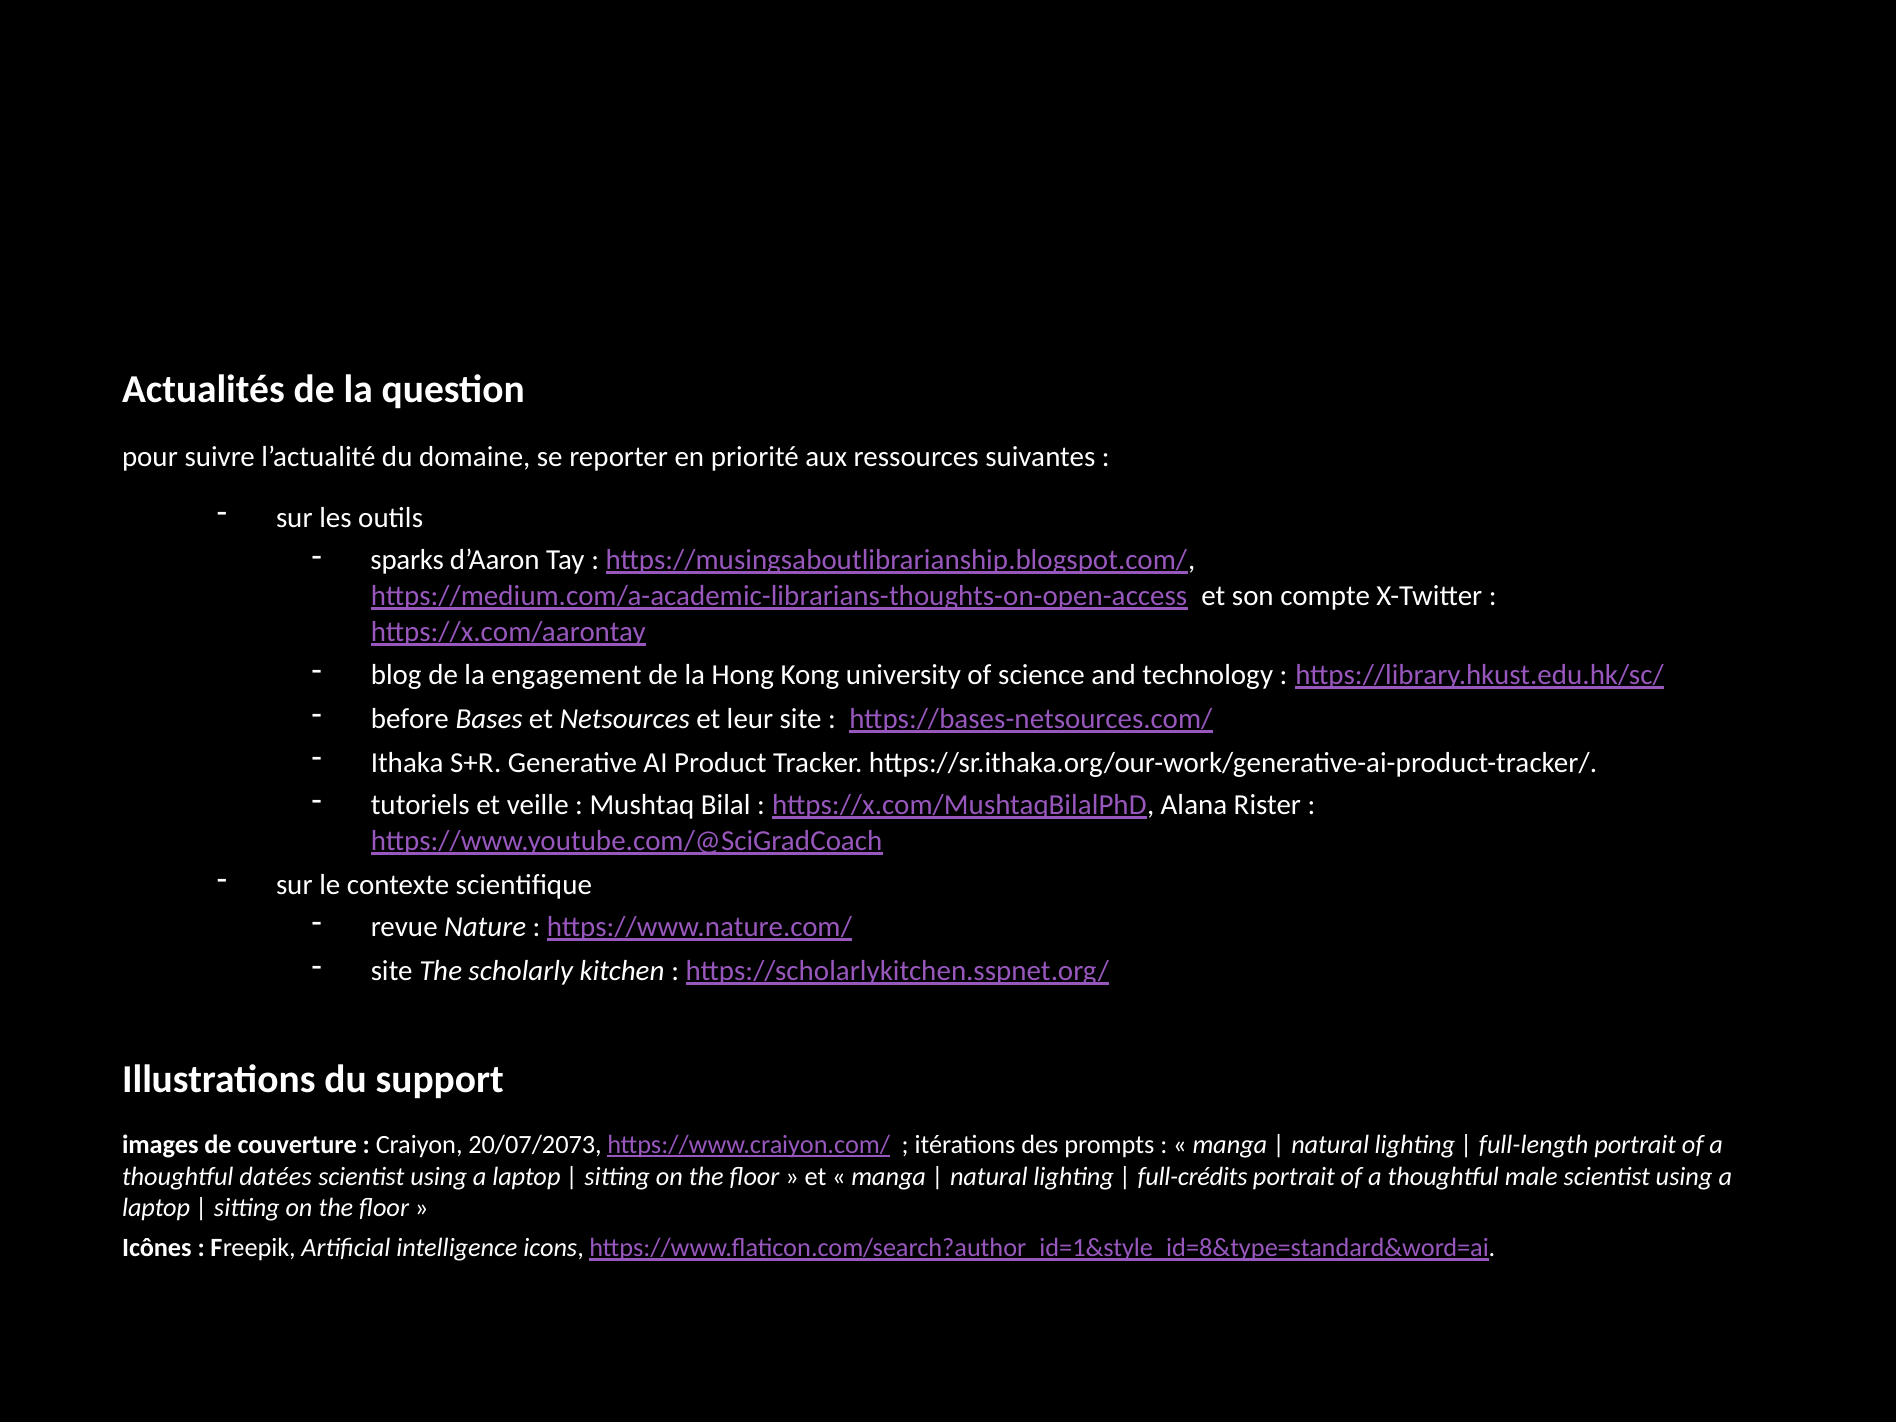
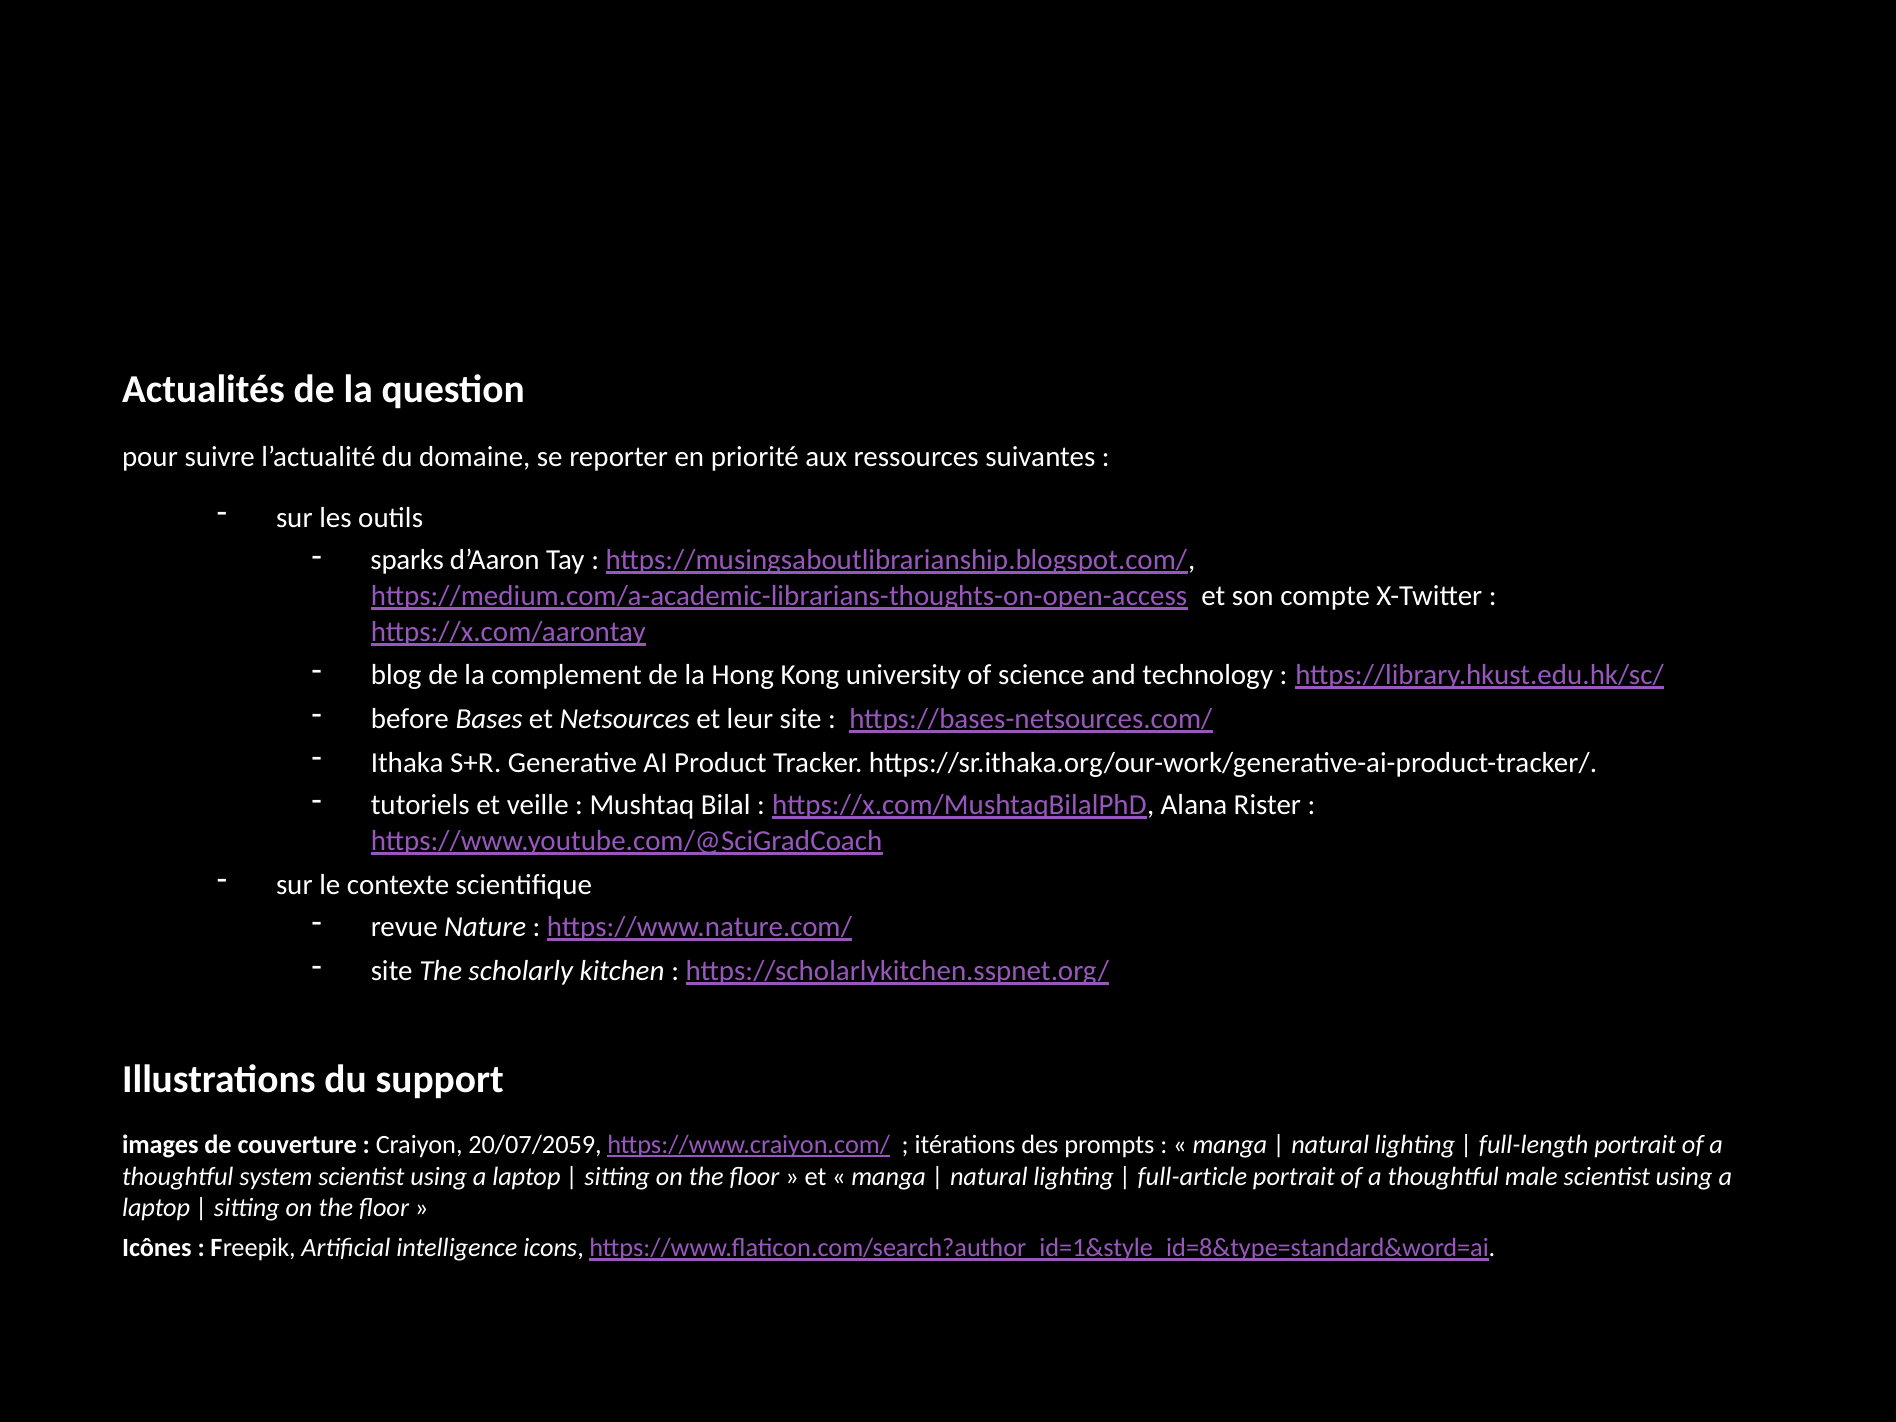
engagement: engagement -> complement (567, 675)
20/07/2073: 20/07/2073 -> 20/07/2059 (535, 1144)
datées: datées -> system (276, 1176)
full-crédits: full-crédits -> full-article (1192, 1176)
